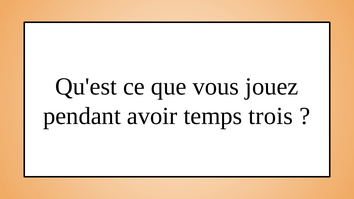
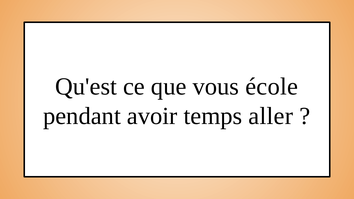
jouez: jouez -> école (272, 87)
trois: trois -> aller (271, 116)
